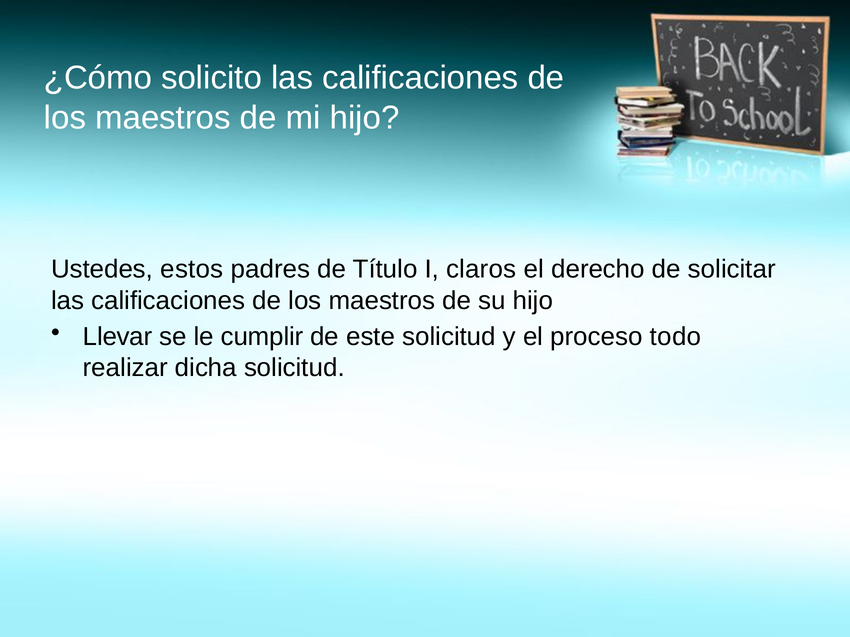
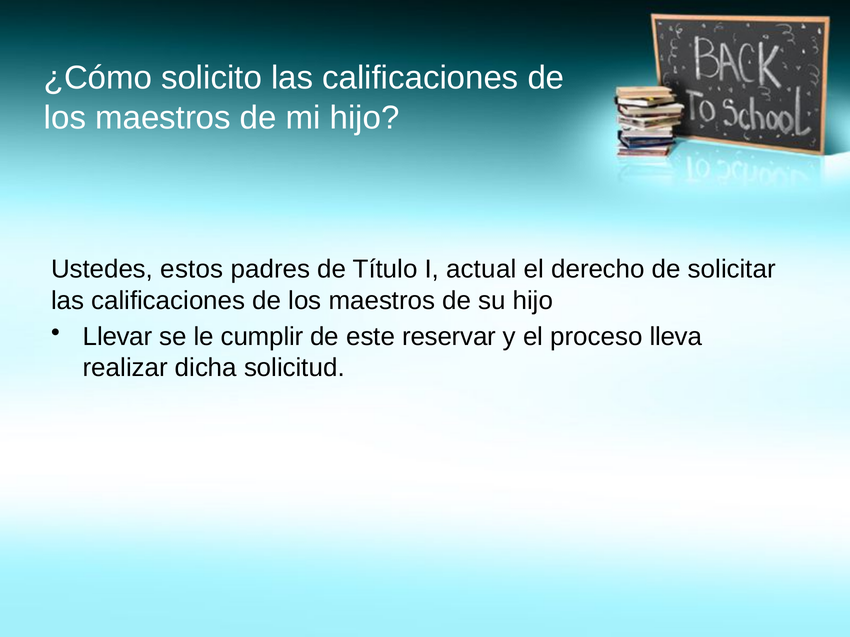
claros: claros -> actual (481, 270)
este solicitud: solicitud -> reservar (449, 337)
todo: todo -> lleva (676, 337)
